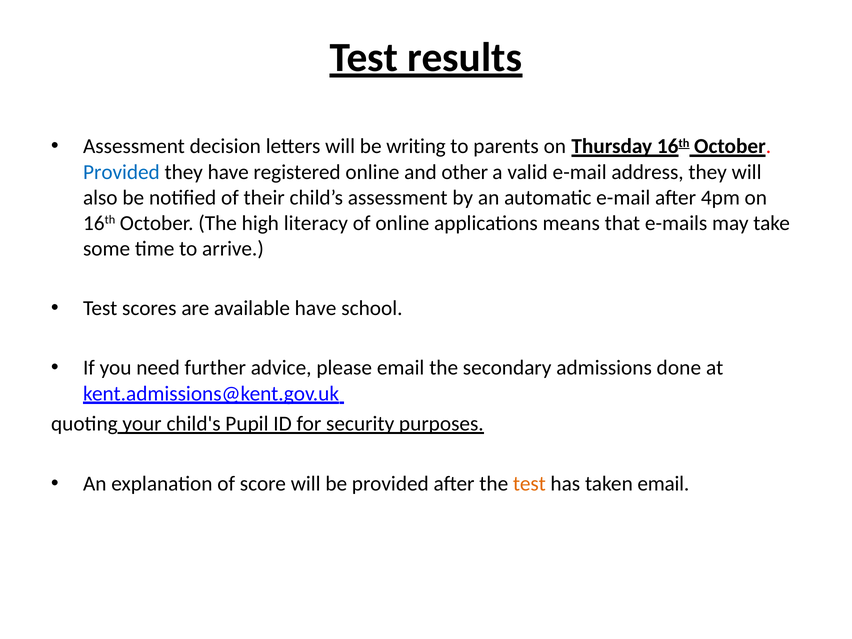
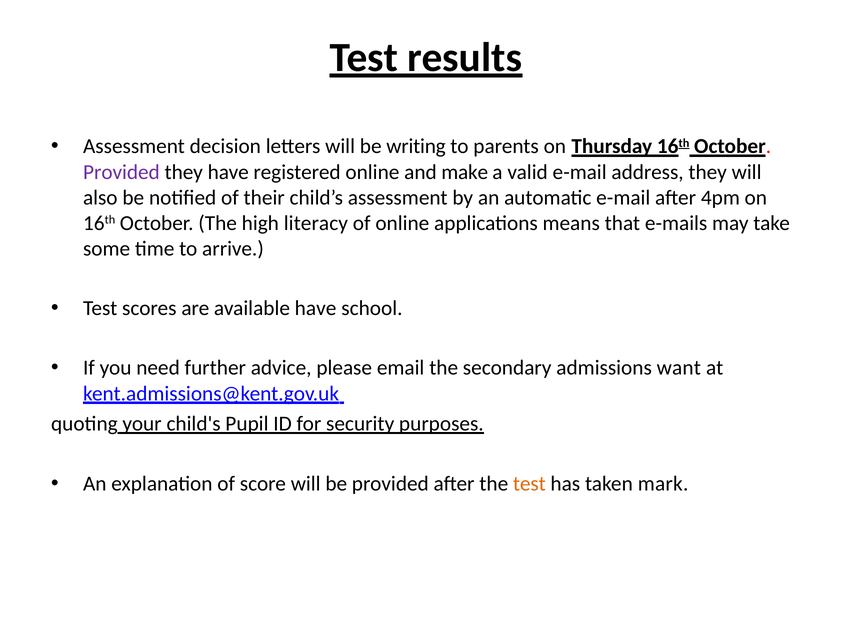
Provided colour: blue -> purple (121, 172)
other: other -> make (465, 172)
done: done -> want (679, 368)
taken email: email -> mark (663, 484)
